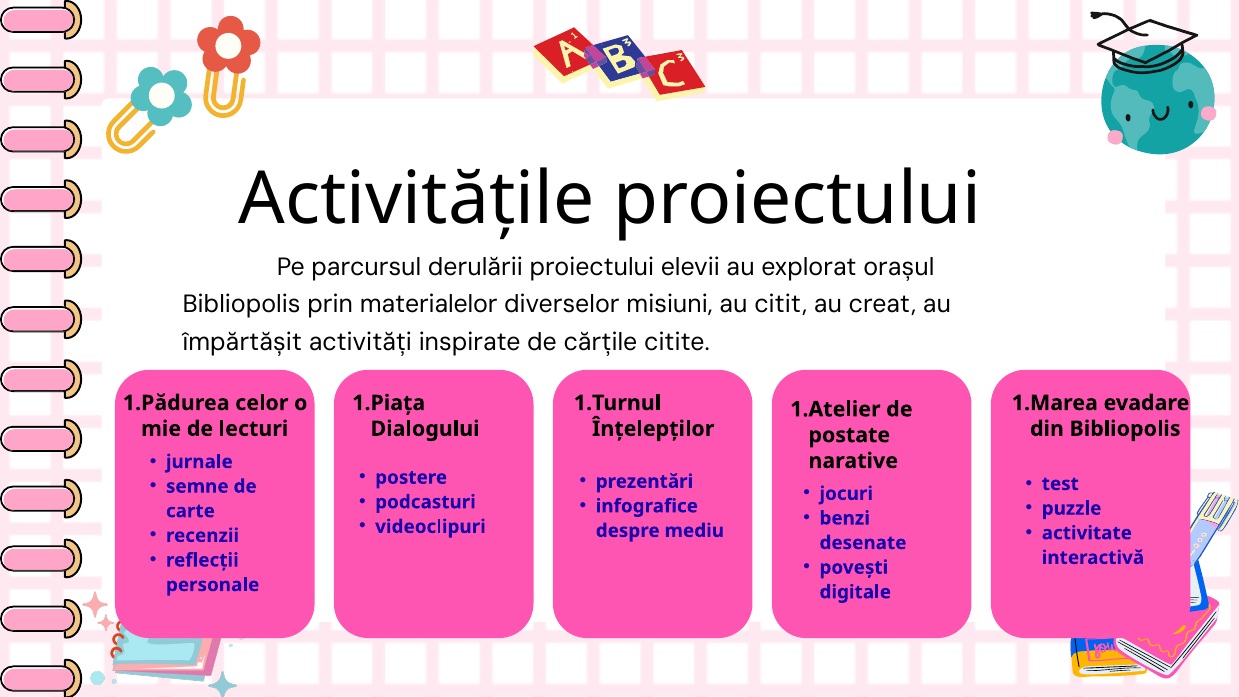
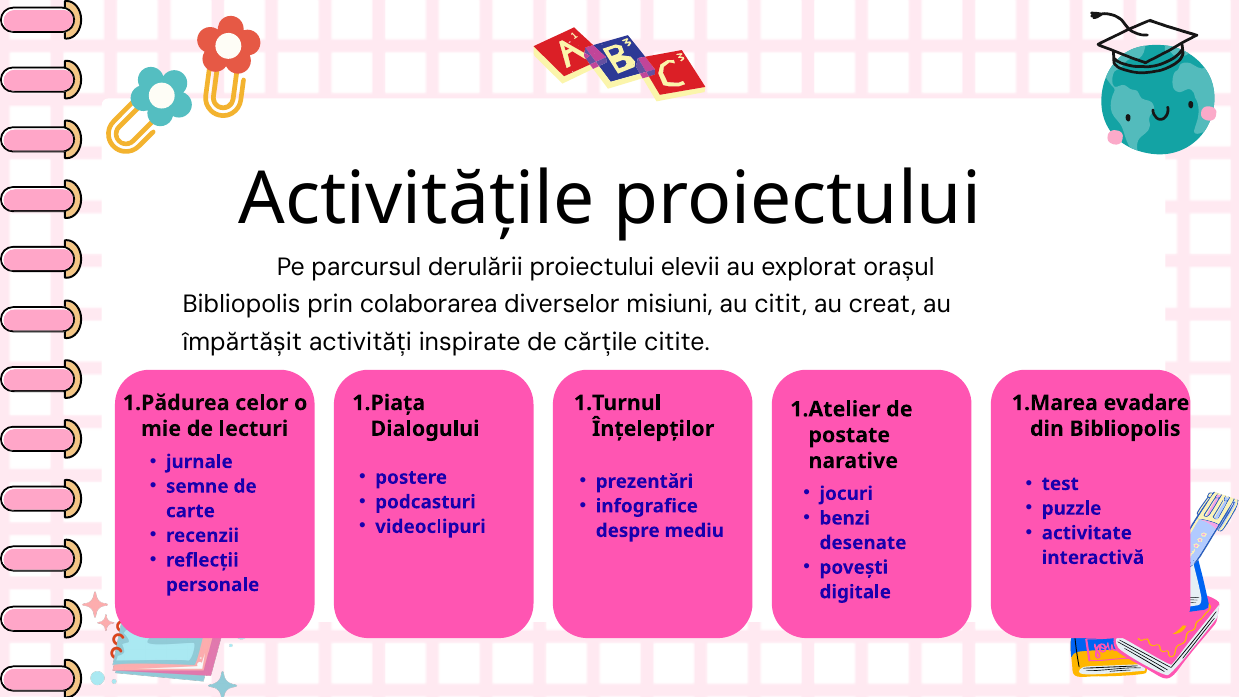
materialelor: materialelor -> colaborarea (429, 305)
